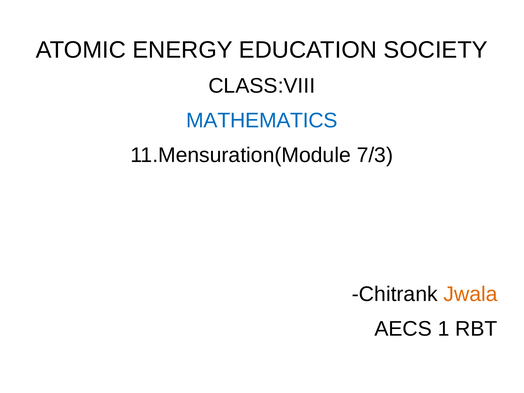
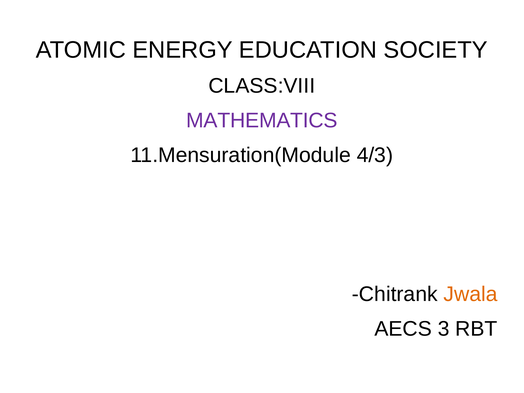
MATHEMATICS colour: blue -> purple (262, 121)
7/3: 7/3 -> 4/3 (375, 155)
1: 1 -> 3 (444, 329)
